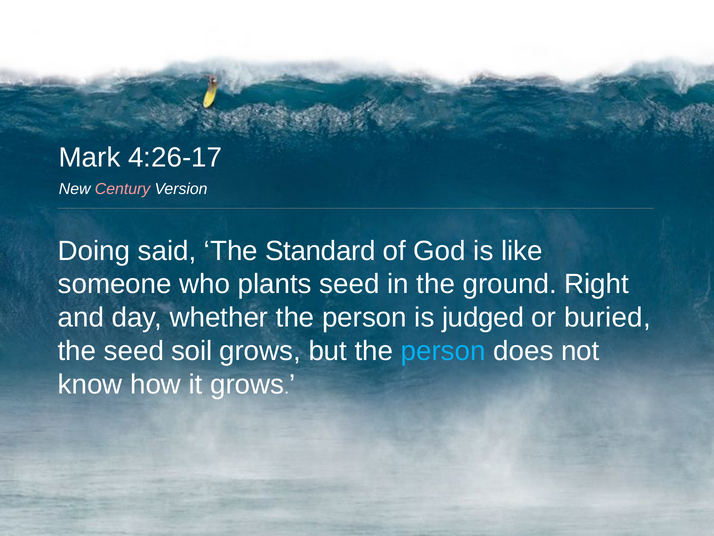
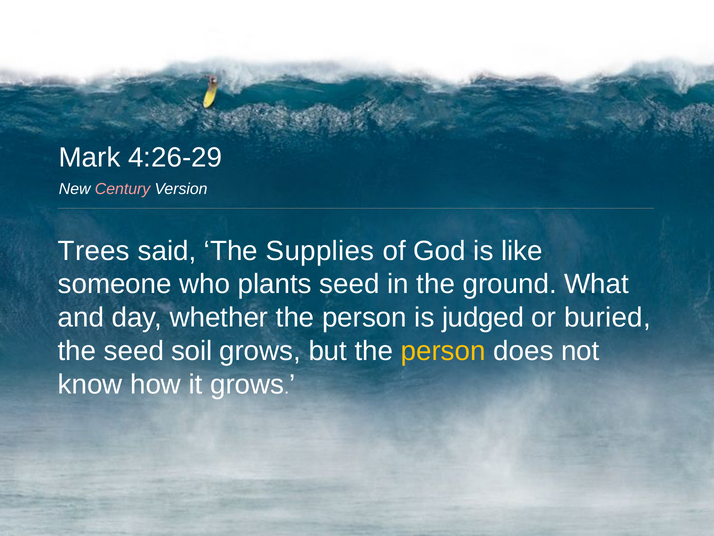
4:26-17: 4:26-17 -> 4:26-29 (175, 157)
Doing: Doing -> Trees (94, 251)
Standard: Standard -> Supplies (320, 251)
Right: Right -> What (597, 284)
person colour: light blue -> yellow (443, 351)
